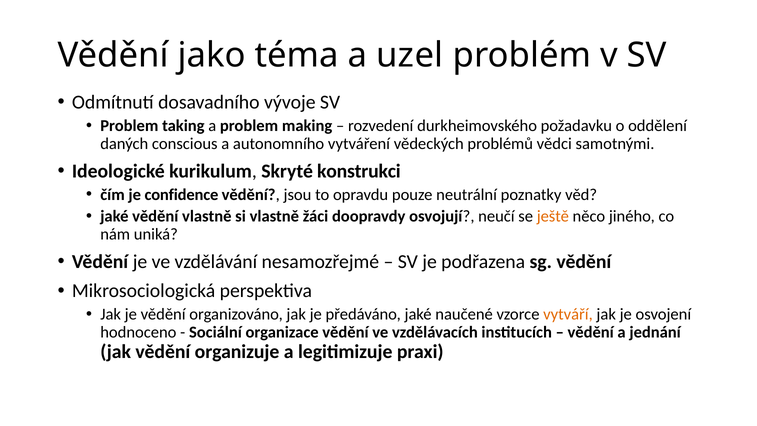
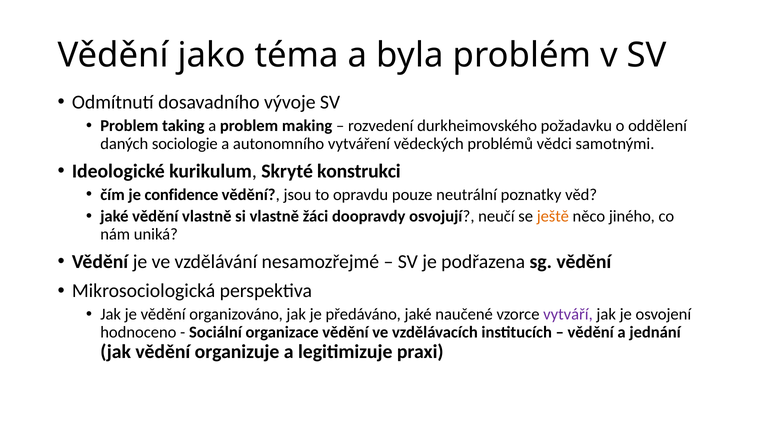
uzel: uzel -> byla (410, 55)
conscious: conscious -> sociologie (185, 143)
vytváří colour: orange -> purple (568, 314)
